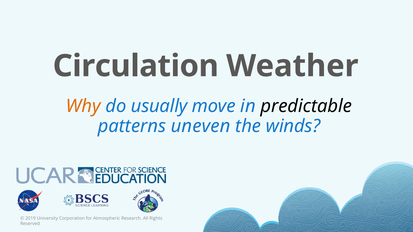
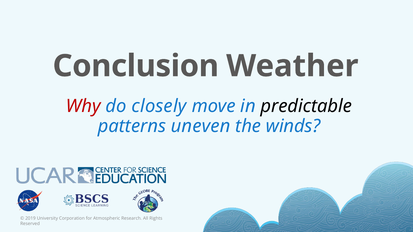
Circulation: Circulation -> Conclusion (136, 66)
Why colour: orange -> red (83, 106)
usually: usually -> closely (159, 106)
